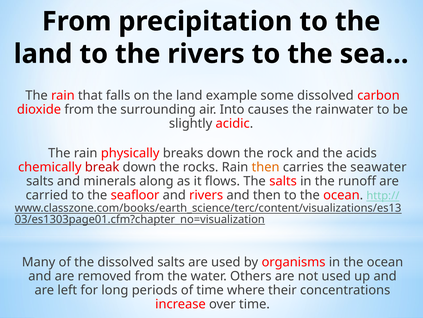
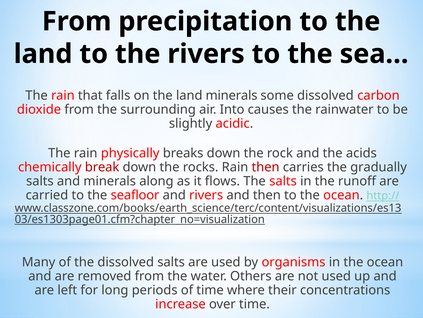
land example: example -> minerals (232, 95)
then colour: orange -> red (266, 167)
seawater: seawater -> gradually (379, 167)
